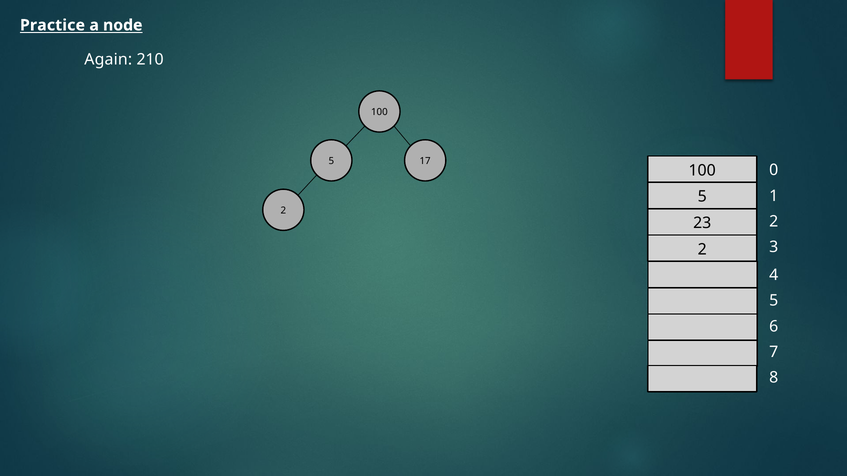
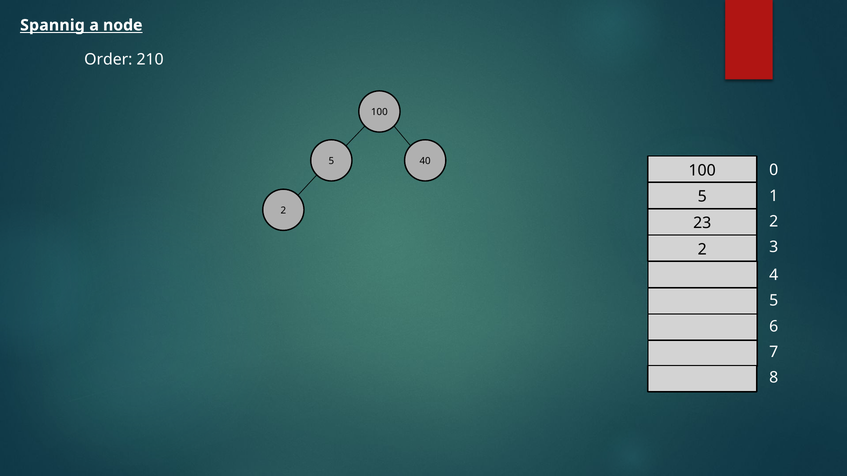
Practice: Practice -> Spannig (52, 25)
Again: Again -> Order (108, 60)
17: 17 -> 40 (425, 161)
